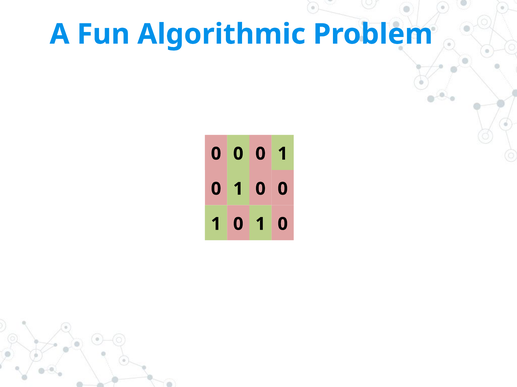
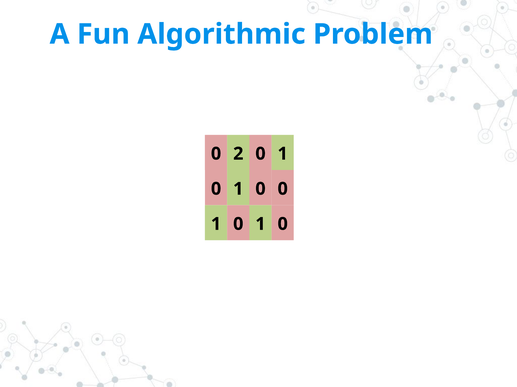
0: 0 -> 2 (238, 154)
